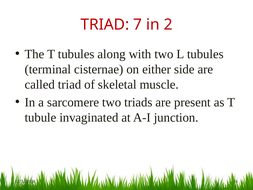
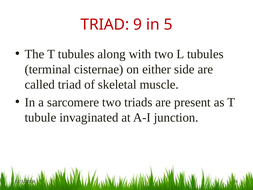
7: 7 -> 9 (138, 24)
2: 2 -> 5 (168, 24)
